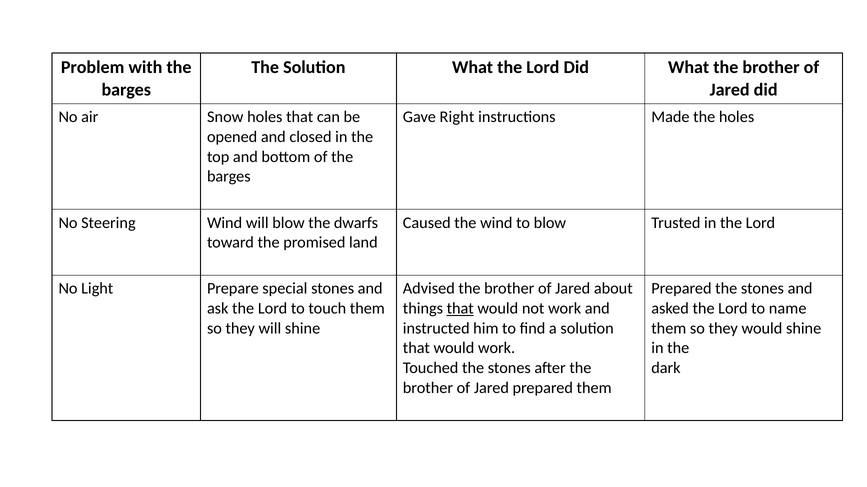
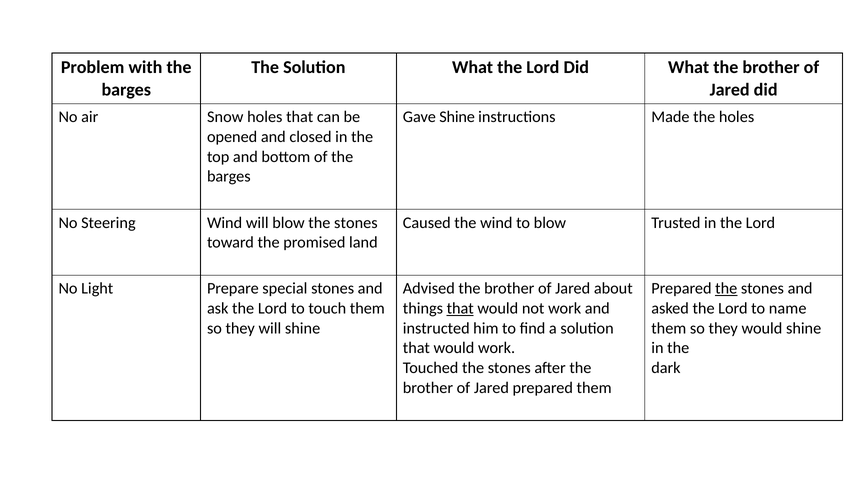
Gave Right: Right -> Shine (457, 117)
blow the dwarfs: dwarfs -> stones (356, 223)
the underline: none -> present (726, 289)
